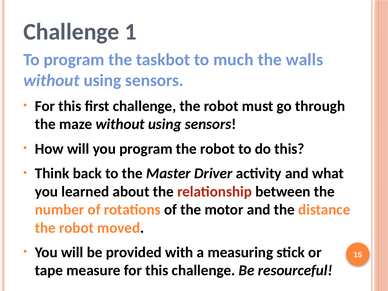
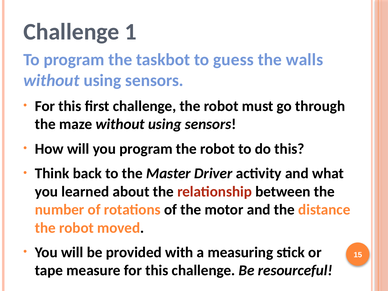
much: much -> guess (233, 60)
